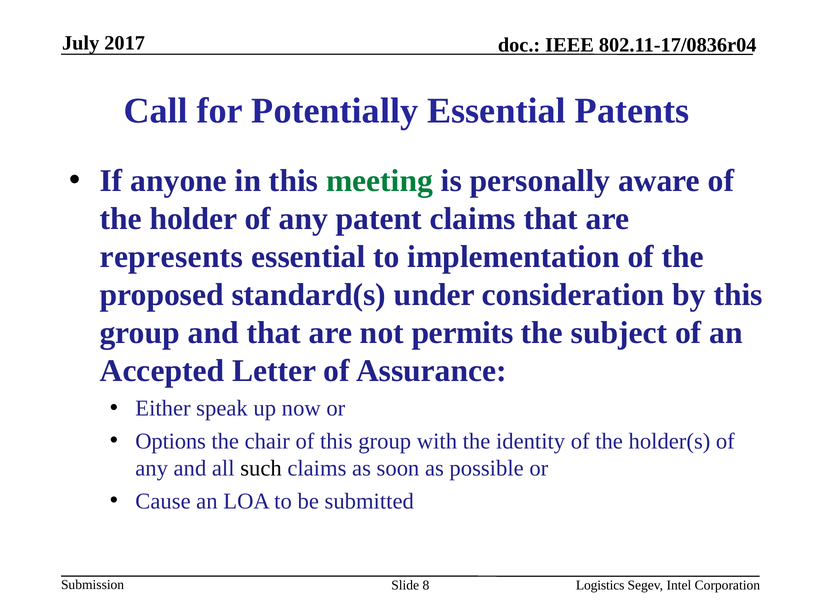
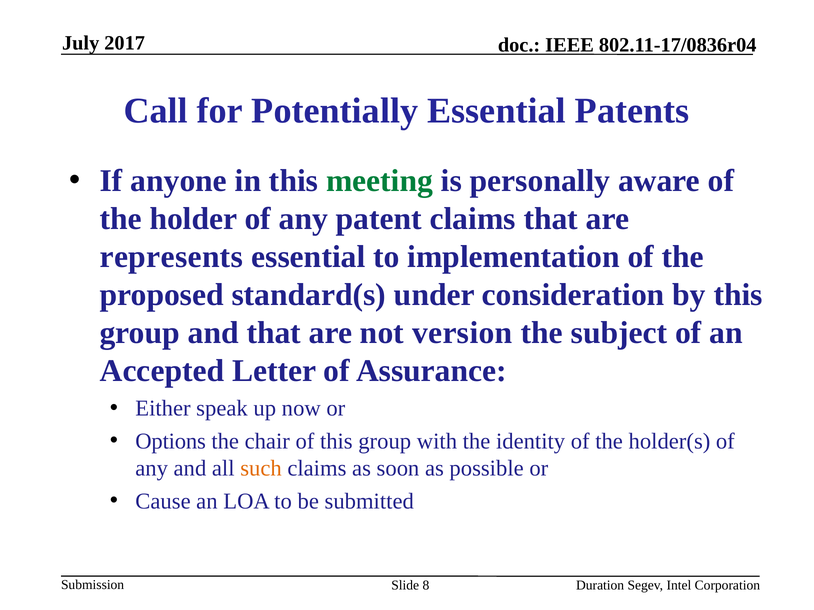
permits: permits -> version (462, 333)
such colour: black -> orange (261, 469)
Logistics: Logistics -> Duration (600, 586)
